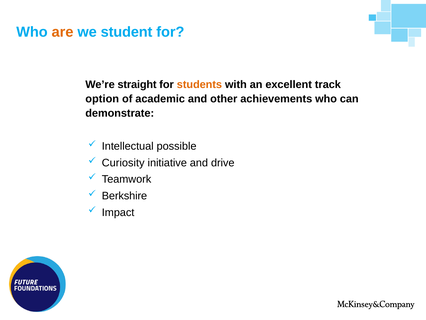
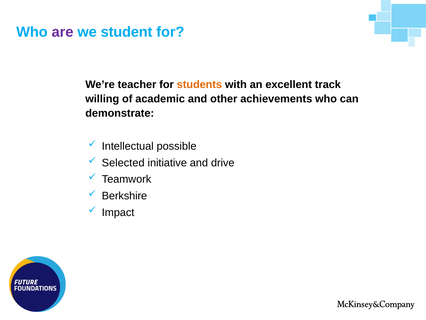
are colour: orange -> purple (63, 32)
straight: straight -> teacher (137, 84)
option: option -> willing (102, 99)
Curiosity: Curiosity -> Selected (123, 163)
